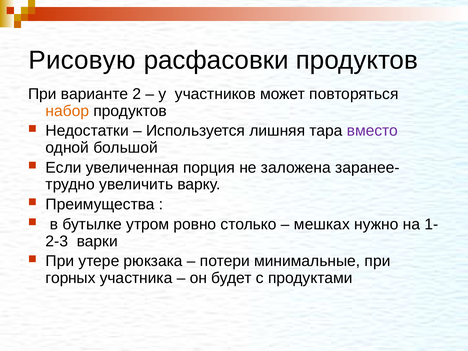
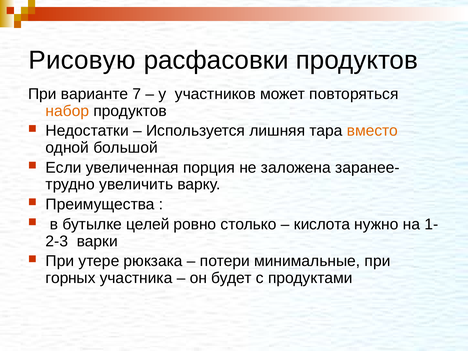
2: 2 -> 7 (137, 94)
вместо colour: purple -> orange (372, 131)
утром: утром -> целей (148, 224)
мешках: мешках -> кислота (322, 224)
